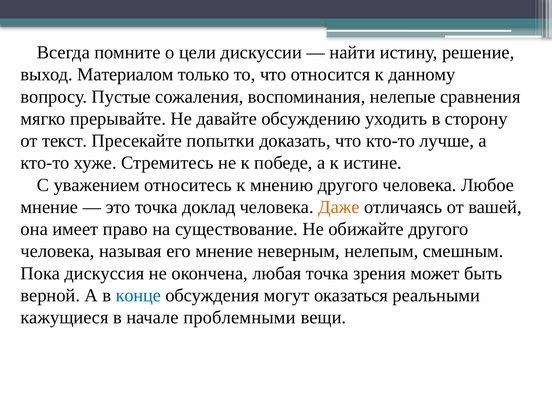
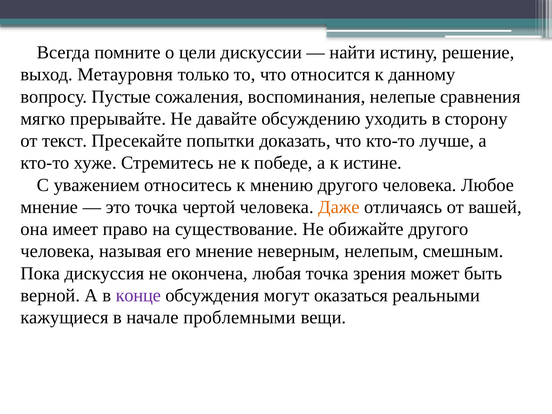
Материалом: Материалом -> Метауровня (125, 75)
доклад: доклад -> чертой (209, 207)
конце colour: blue -> purple (138, 295)
